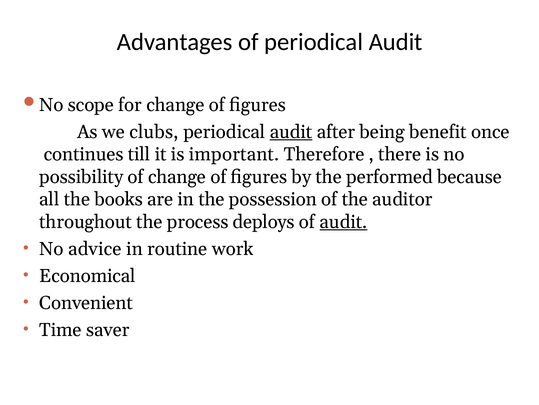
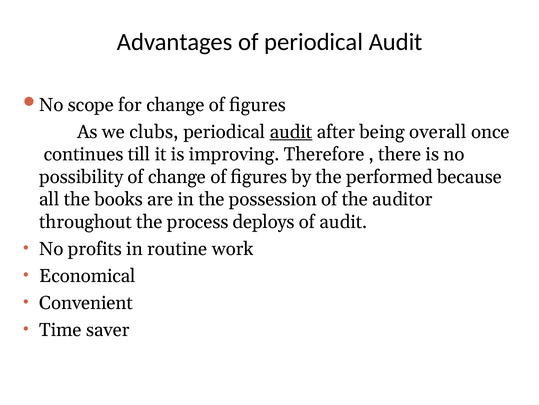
benefit: benefit -> overall (438, 132)
important: important -> improving (234, 154)
audit underline: present -> none (343, 221)
advice: advice -> profits (95, 248)
